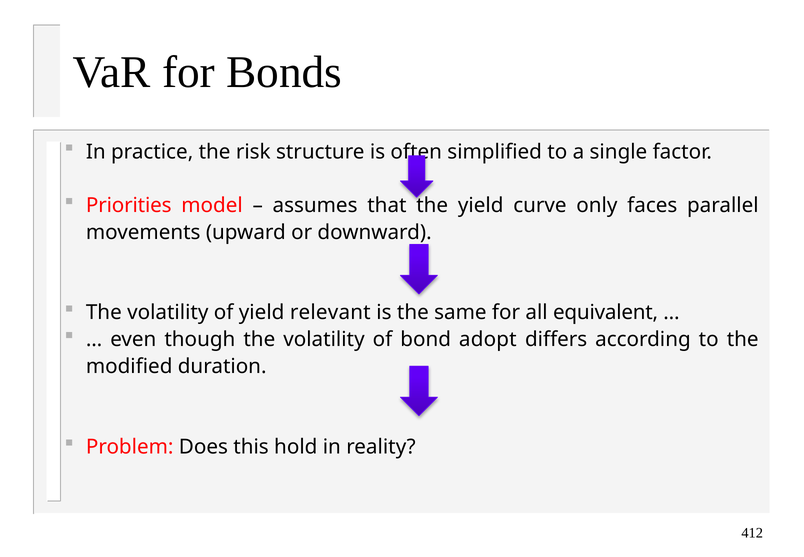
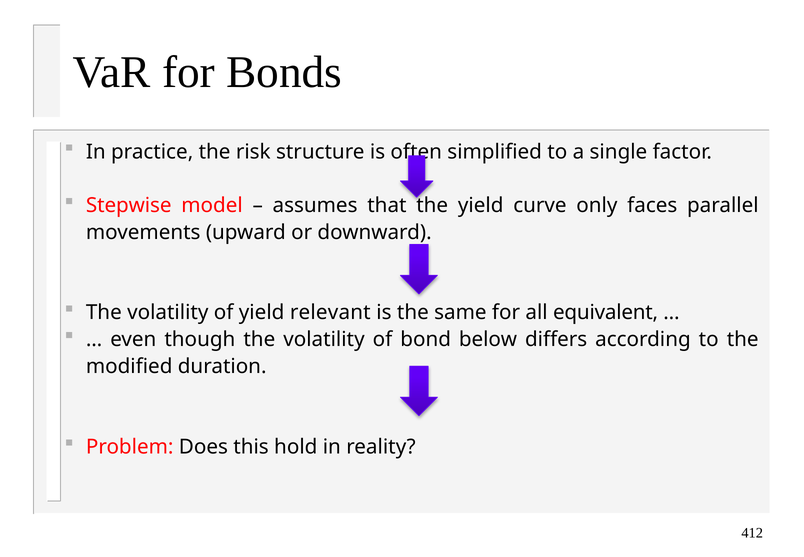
Priorities: Priorities -> Stepwise (129, 205)
adopt: adopt -> below (488, 339)
